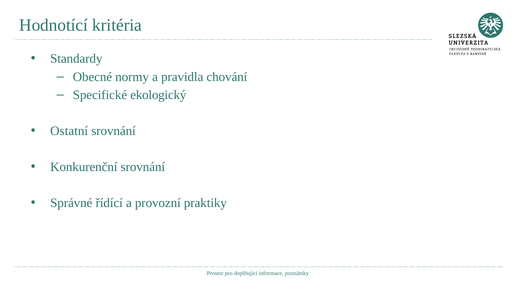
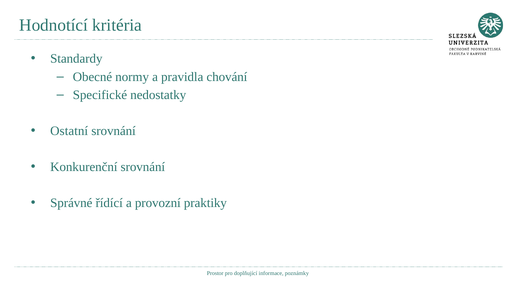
ekologický: ekologický -> nedostatky (158, 95)
